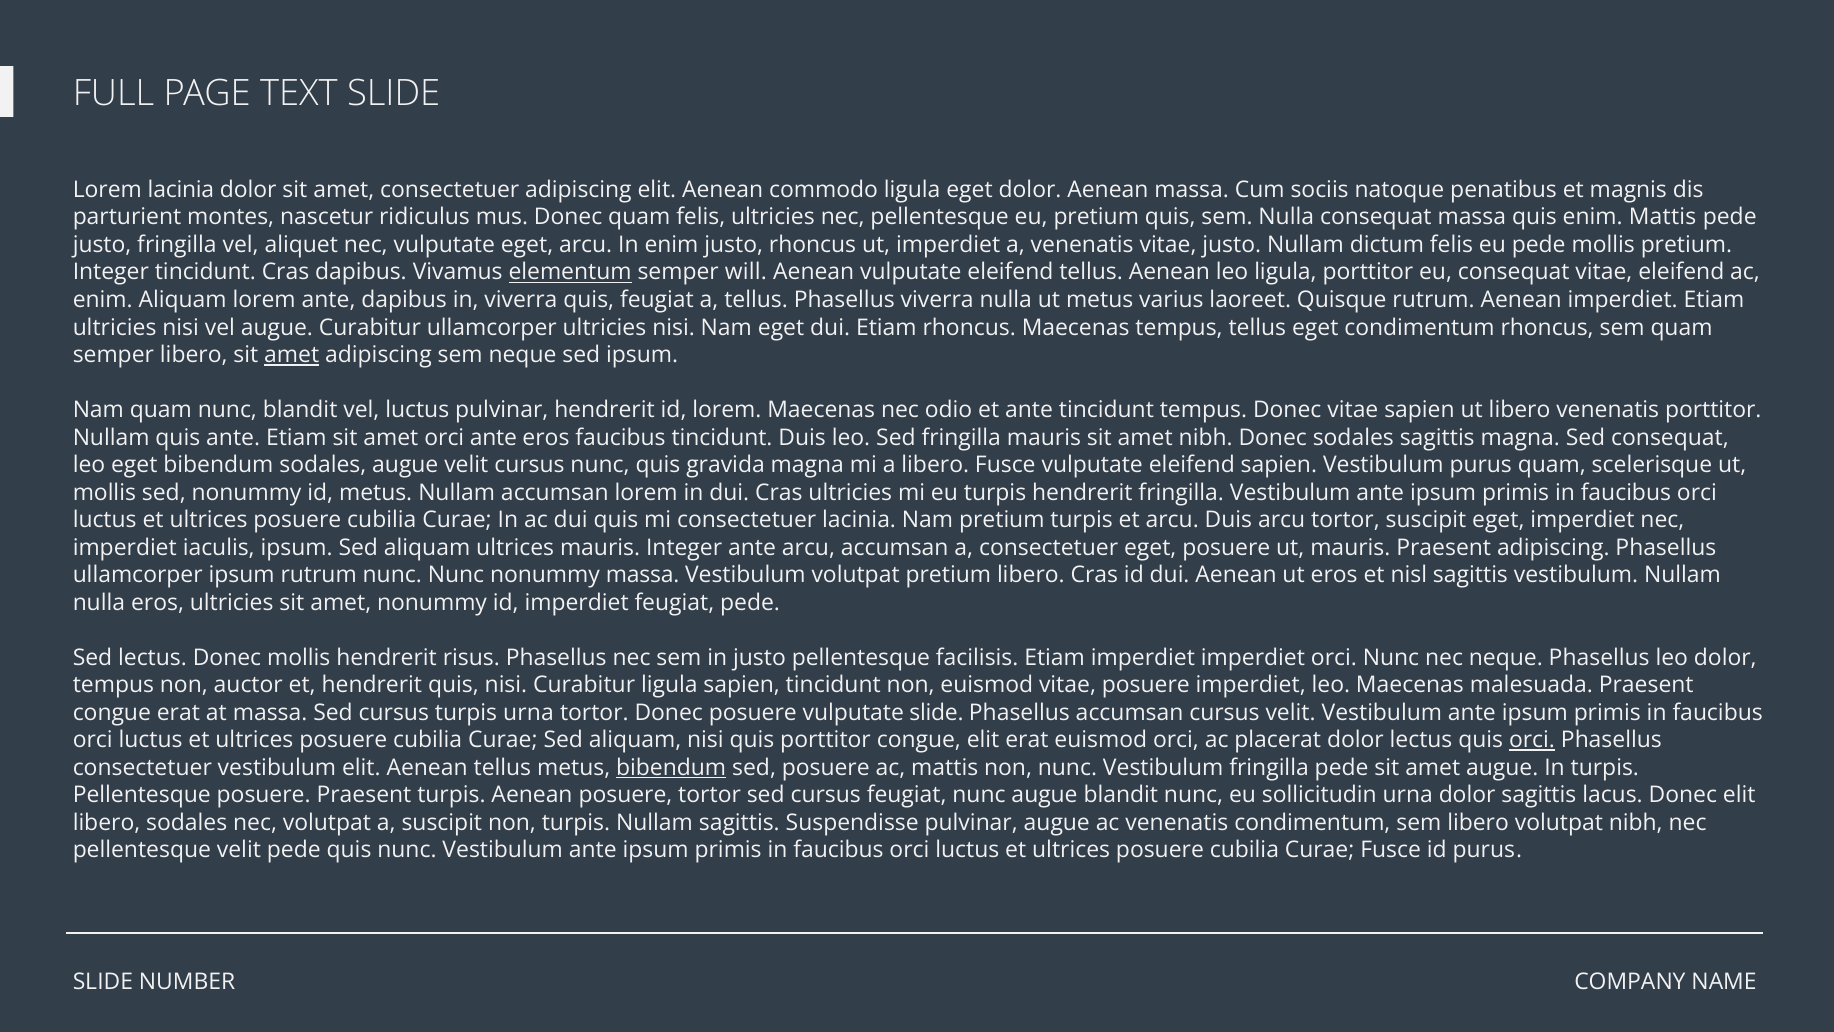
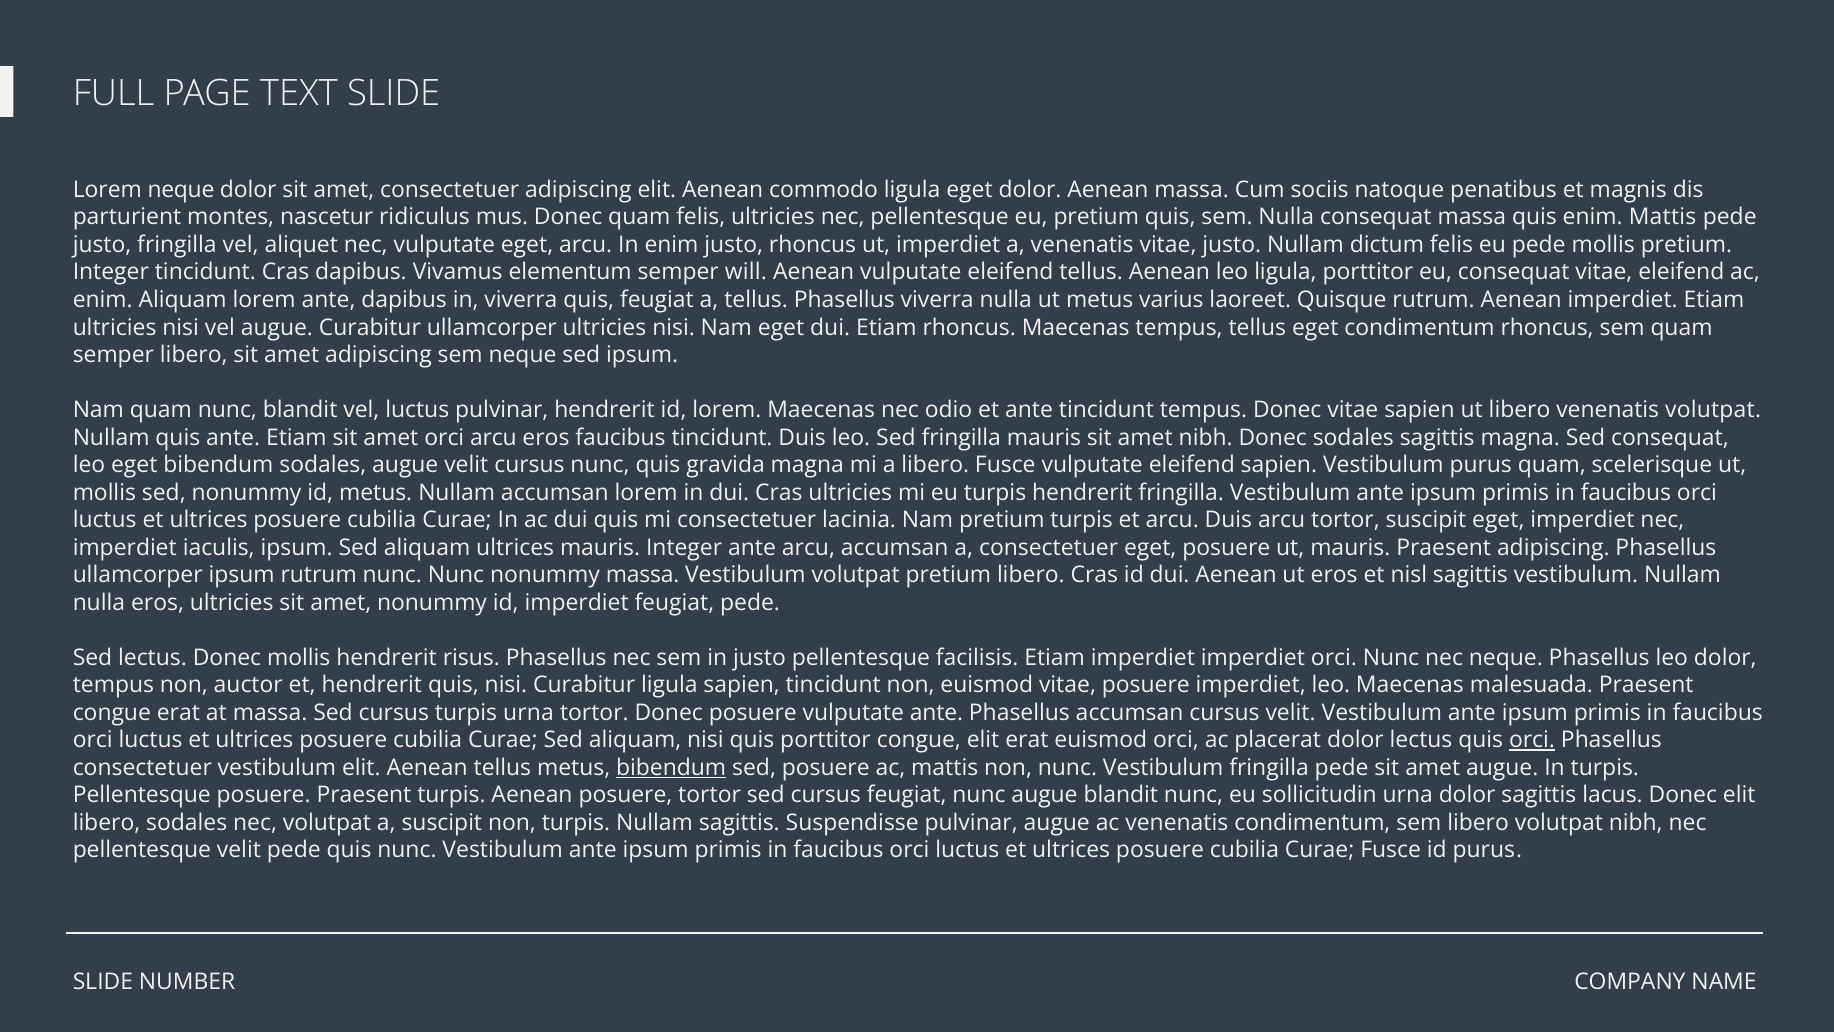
Lorem lacinia: lacinia -> neque (181, 190)
elementum underline: present -> none (570, 272)
amet underline: present -> none (292, 355)
venenatis porttitor: porttitor -> volutpat (1713, 410)
orci ante: ante -> arcu (493, 437)
vulputate slide: slide -> ante (936, 712)
